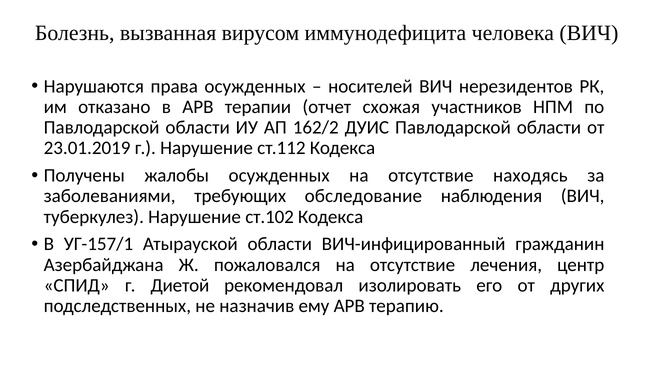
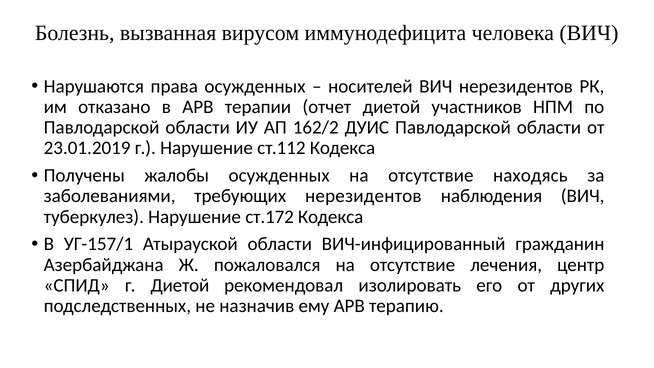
отчет схожая: схожая -> диетой (391, 107)
требующих обследование: обследование -> нерезидентов (363, 196)
ст.102: ст.102 -> ст.172 (270, 217)
